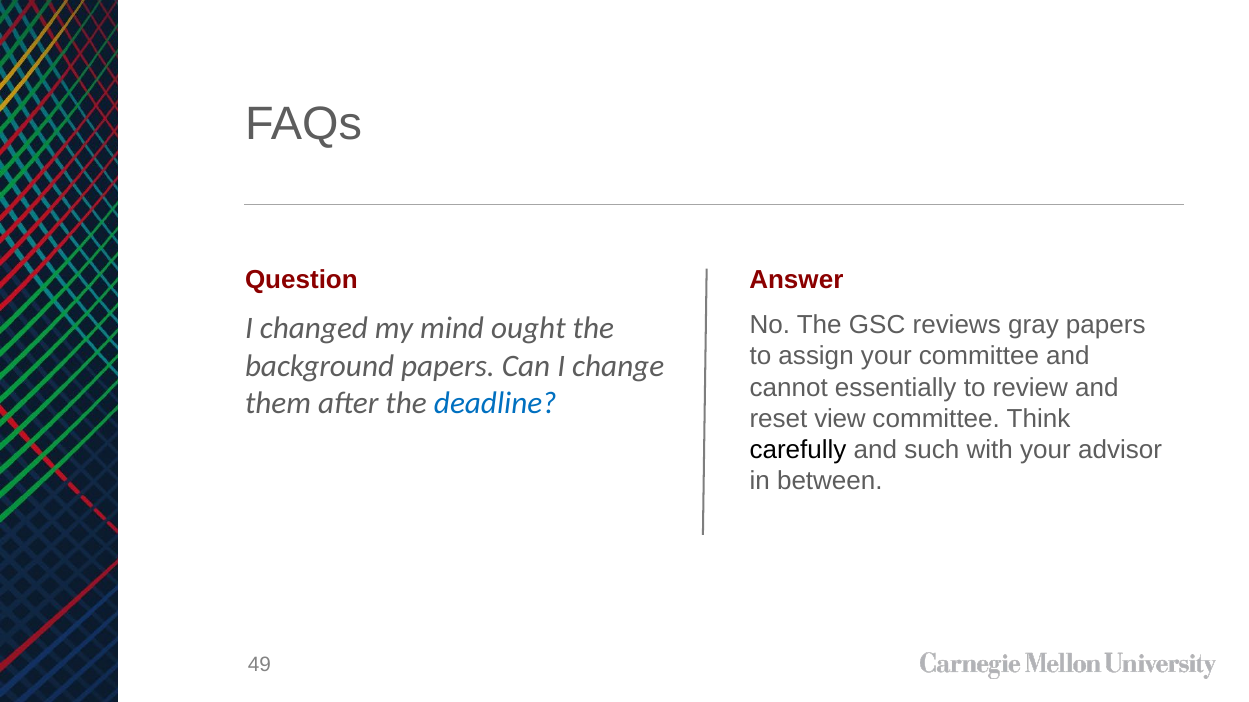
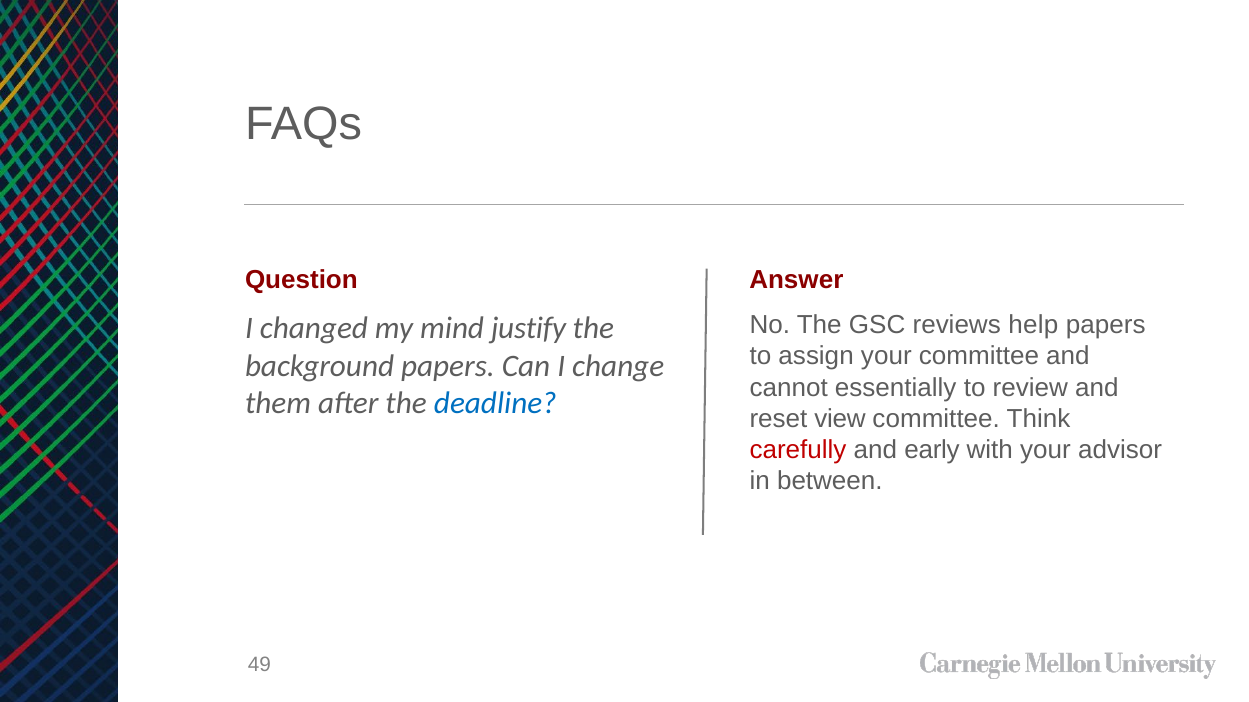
gray: gray -> help (1033, 325)
ought: ought -> justify (529, 329)
carefully colour: black -> red (798, 450)
such: such -> early (932, 450)
